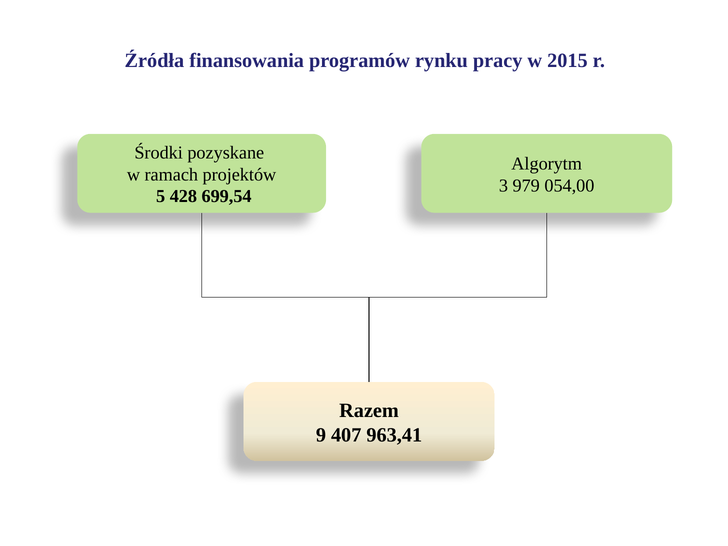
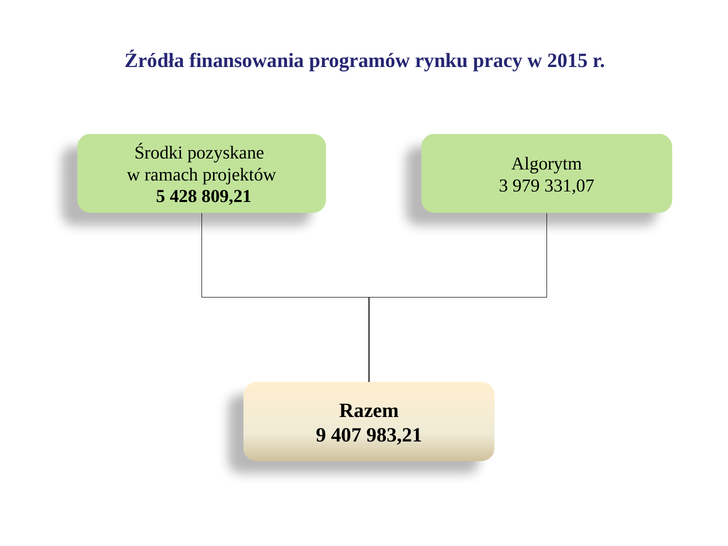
054,00: 054,00 -> 331,07 (569, 186)
699,54: 699,54 -> 809,21 (227, 196)
963,41: 963,41 -> 983,21 (394, 435)
